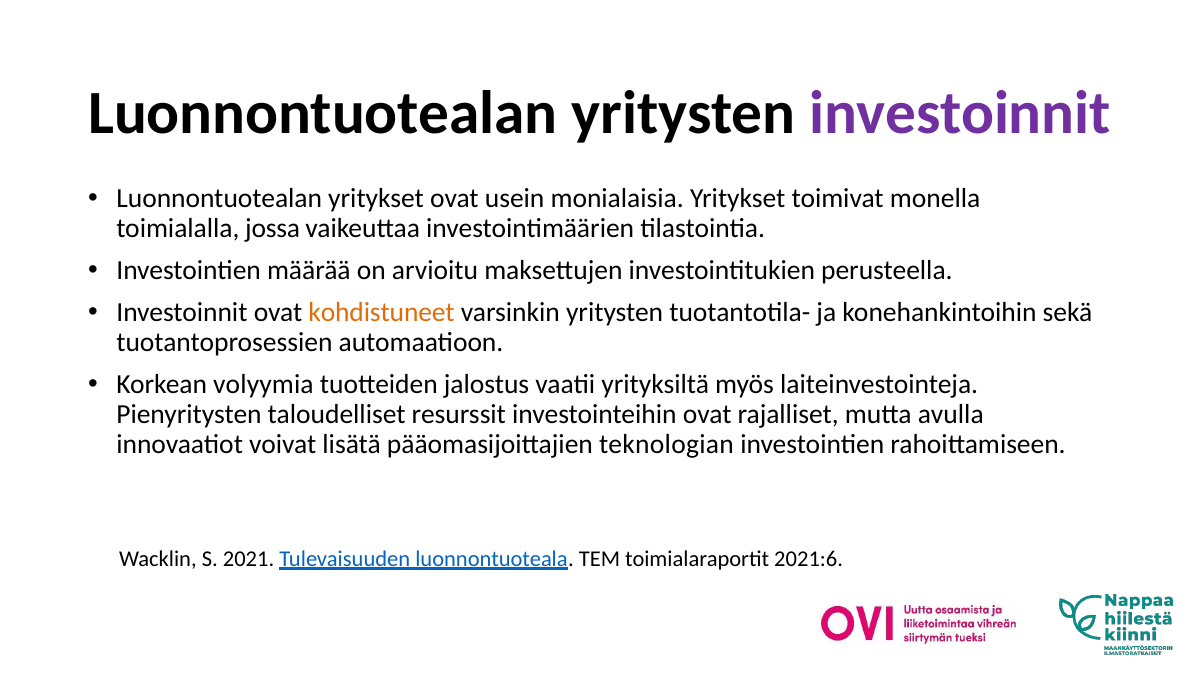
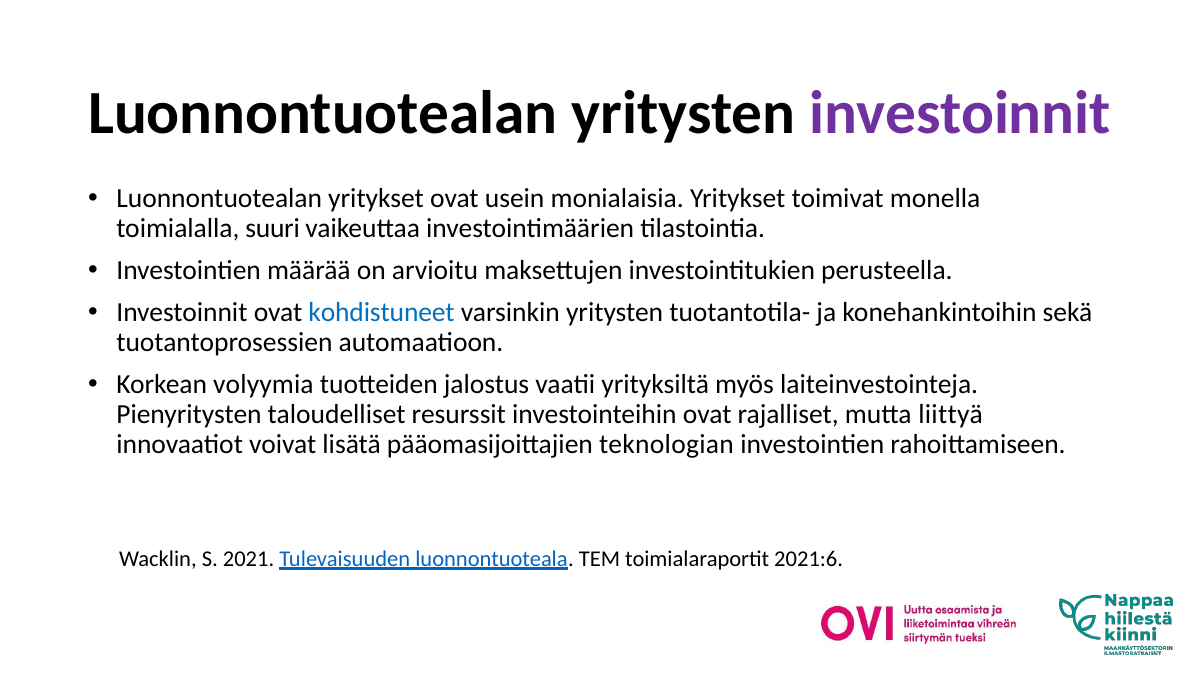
jossa: jossa -> suuri (273, 228)
kohdistuneet colour: orange -> blue (382, 313)
avulla: avulla -> liittyä (951, 415)
